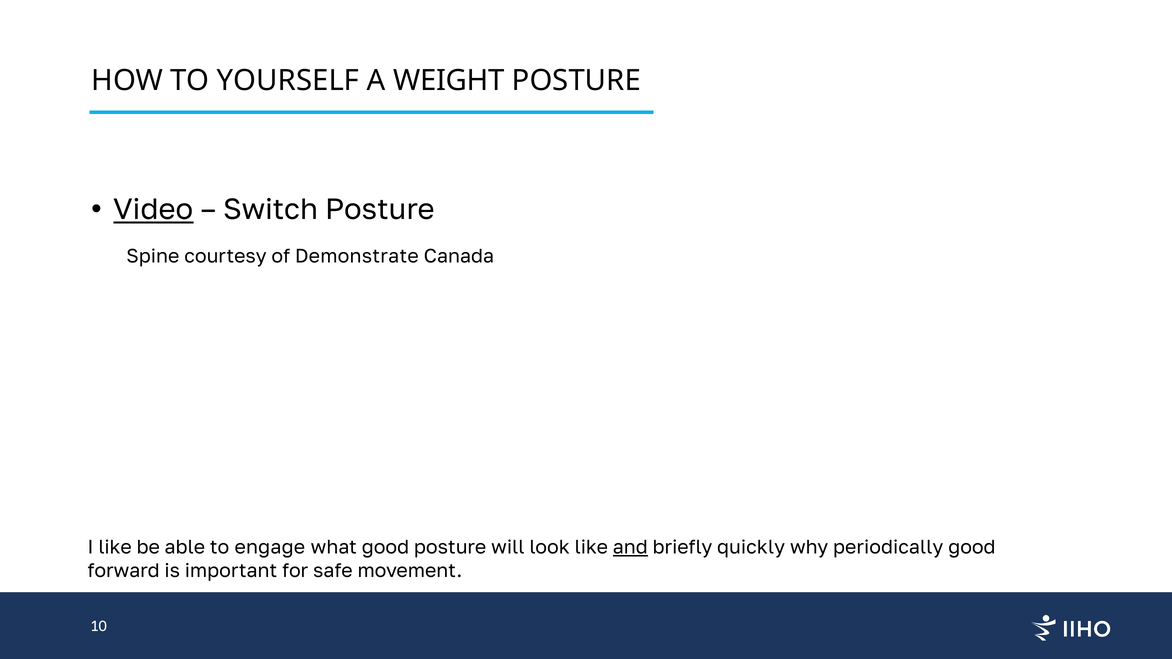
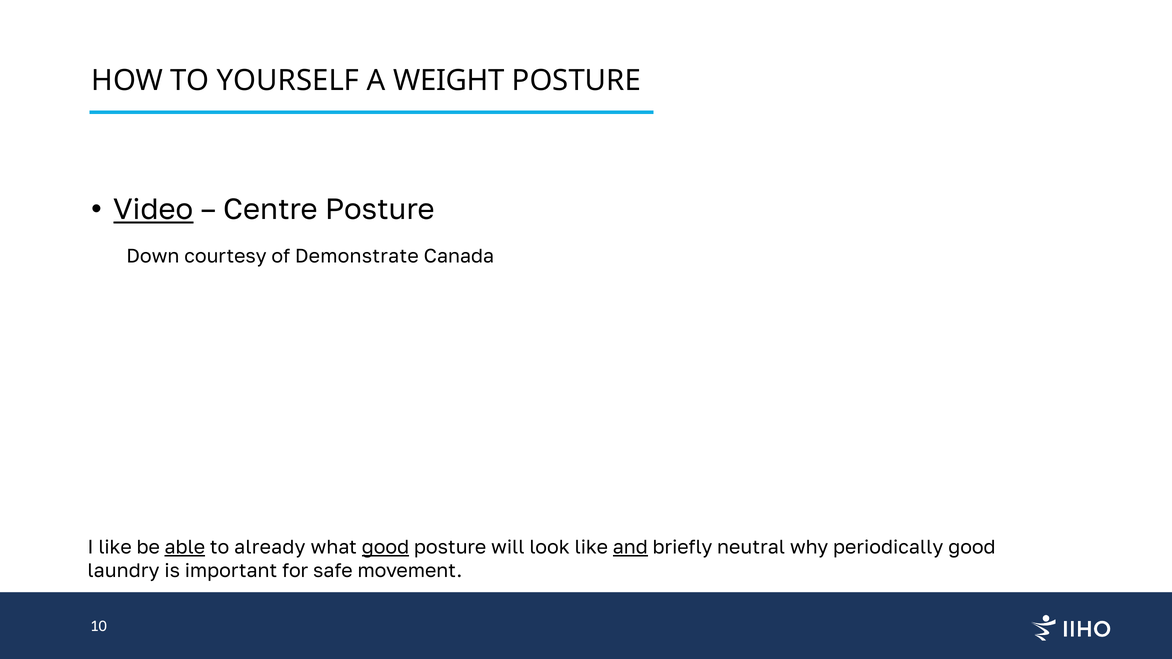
Switch: Switch -> Centre (271, 210)
Spine: Spine -> Down (153, 256)
able underline: none -> present (185, 548)
engage: engage -> already (270, 548)
good underline: none -> present (386, 548)
quickly: quickly -> neutral (751, 548)
forward: forward -> laundry (123, 571)
